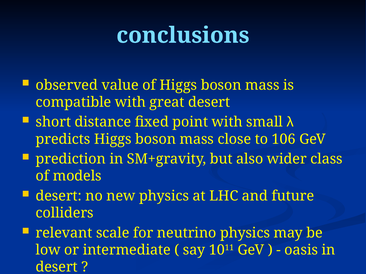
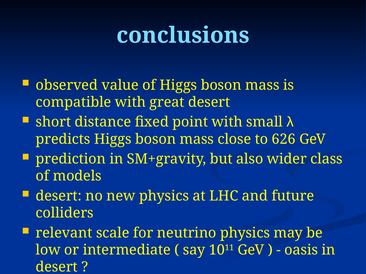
106: 106 -> 626 (284, 139)
